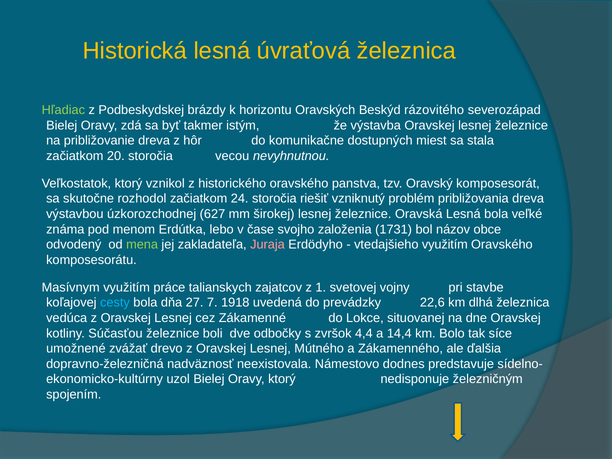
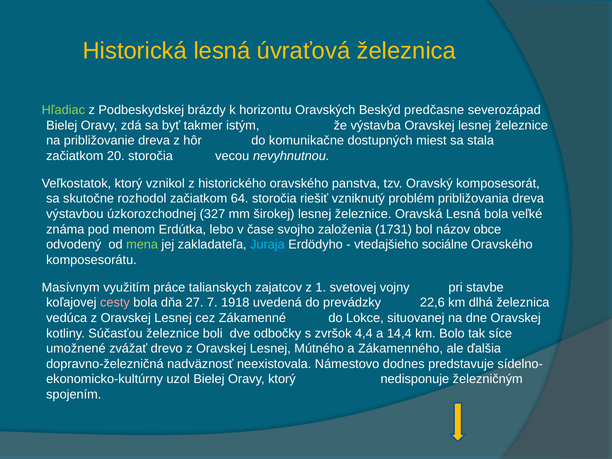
rázovitého: rázovitého -> predčasne (434, 110)
24: 24 -> 64 (240, 199)
627: 627 -> 327 (212, 214)
Juraja colour: pink -> light blue (267, 245)
vtedajšieho využitím: využitím -> sociálne (445, 245)
cesty colour: light blue -> pink (115, 303)
